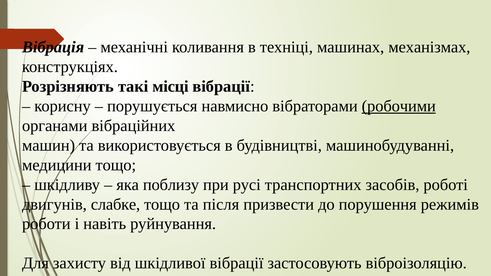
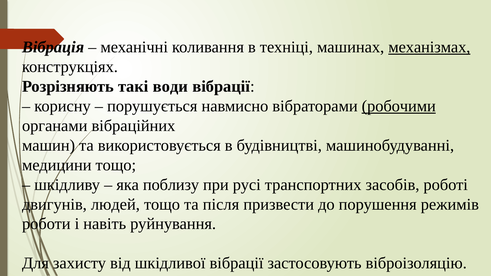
механізмах underline: none -> present (429, 47)
місці: місці -> води (170, 87)
слабке: слабке -> людей (115, 204)
